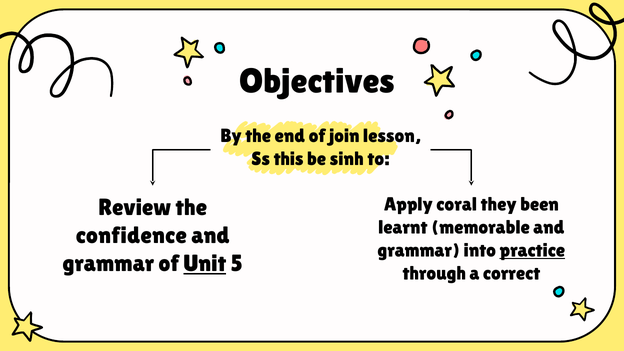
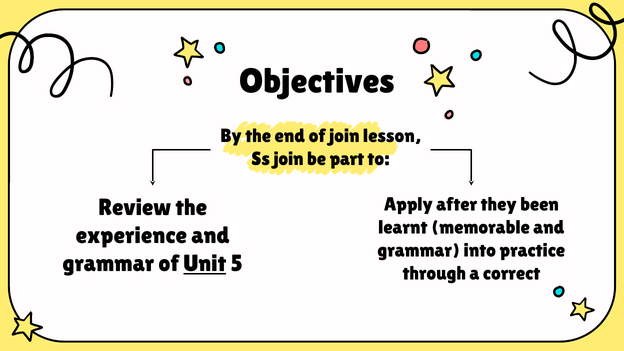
Ss this: this -> join (289, 159)
sinh: sinh -> part (347, 159)
coral: coral -> after (457, 205)
confidence: confidence -> experience (131, 236)
practice underline: present -> none (532, 250)
